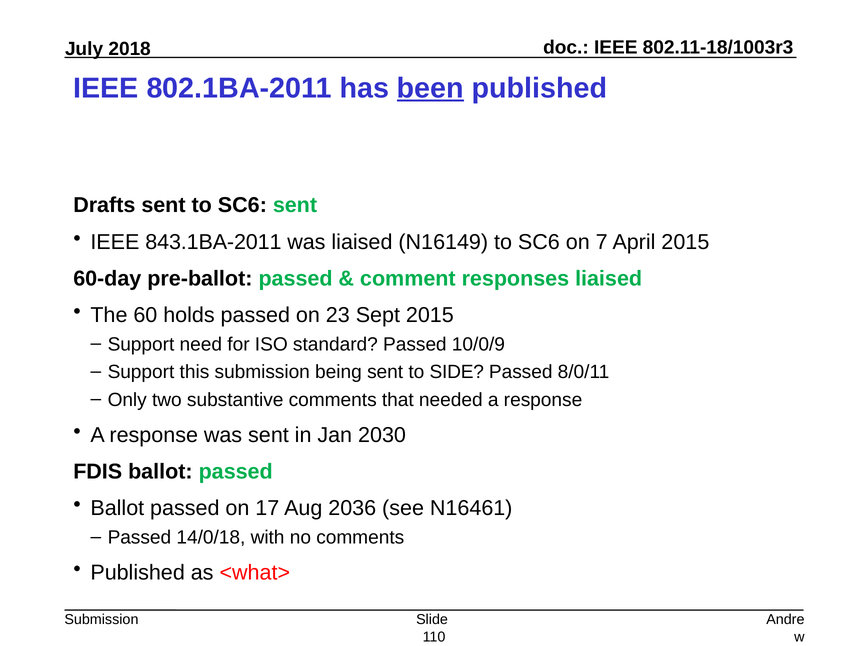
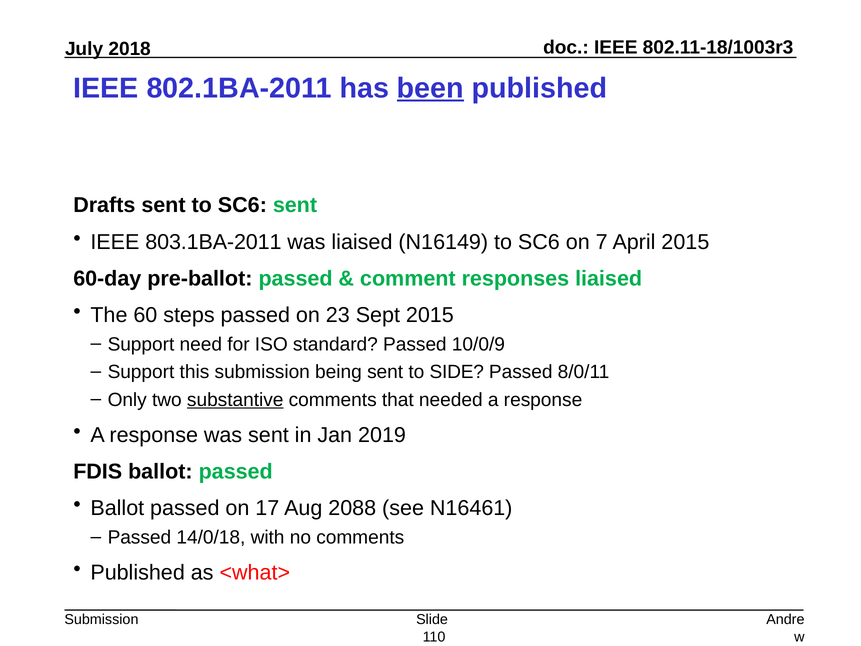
843.1BA-2011: 843.1BA-2011 -> 803.1BA-2011 (213, 242)
holds: holds -> steps (189, 315)
substantive underline: none -> present (235, 400)
2030: 2030 -> 2019 (382, 435)
2036: 2036 -> 2088 (352, 508)
